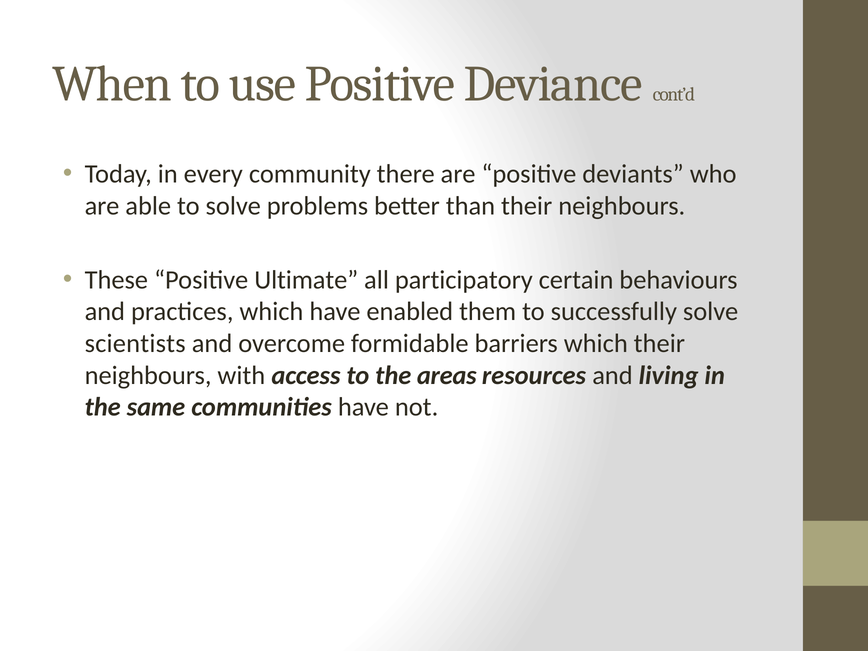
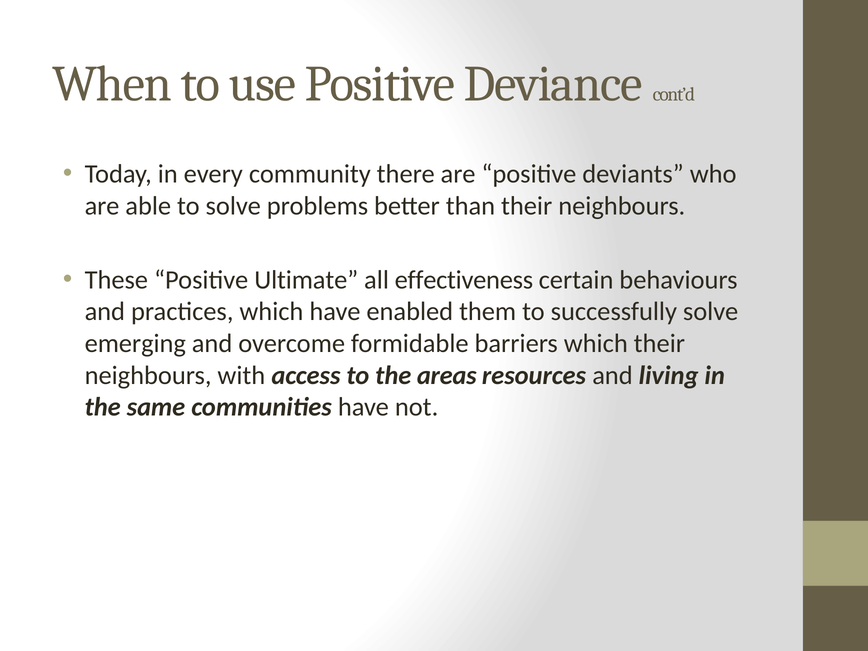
participatory: participatory -> effectiveness (464, 280)
scientists: scientists -> emerging (135, 343)
